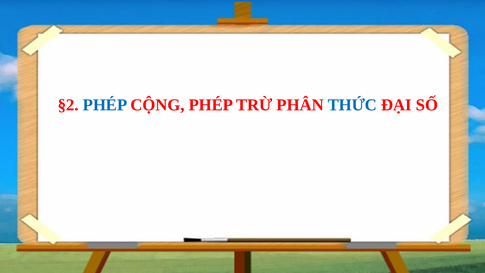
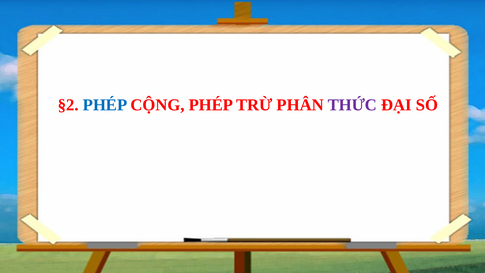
THỨC colour: blue -> purple (352, 105)
